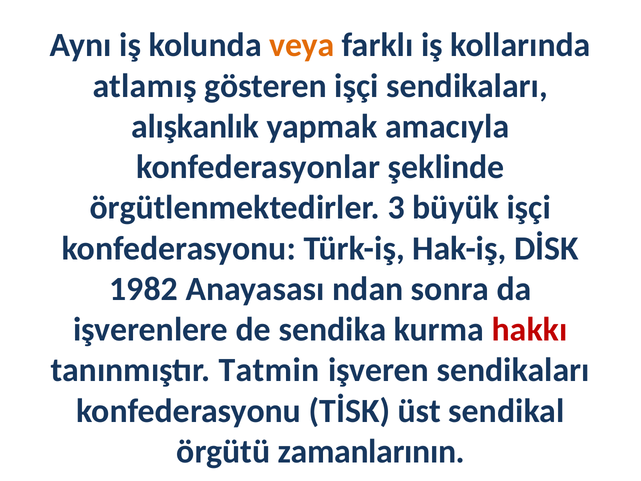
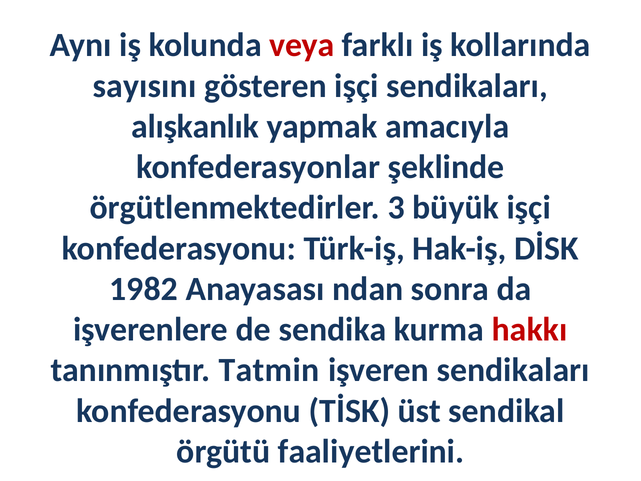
veya colour: orange -> red (302, 45)
atlamış: atlamış -> sayısını (145, 86)
zamanlarının: zamanlarının -> faaliyetlerini (371, 451)
